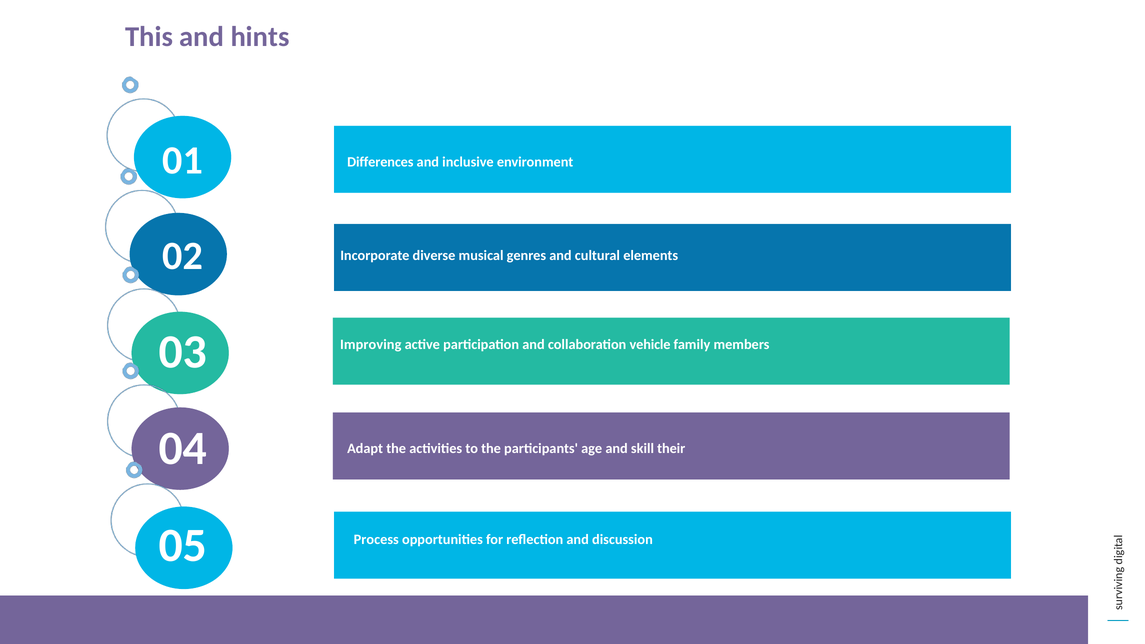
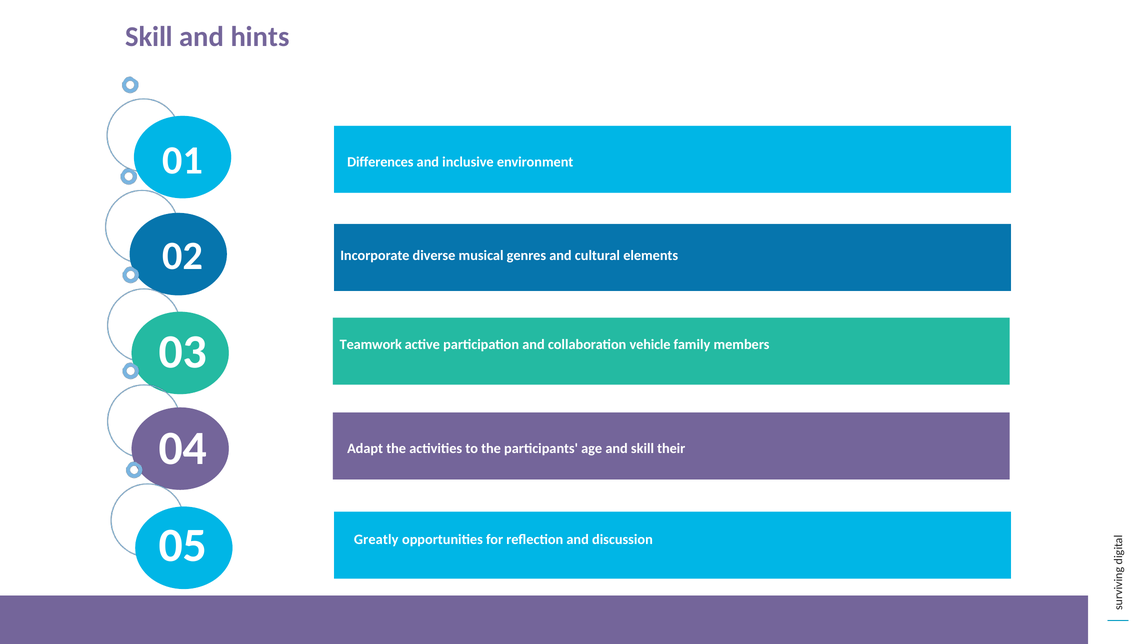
This: This -> Skill (149, 37)
Improving: Improving -> Teamwork (371, 345)
Process: Process -> Greatly (376, 539)
